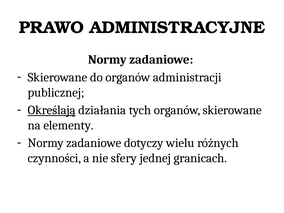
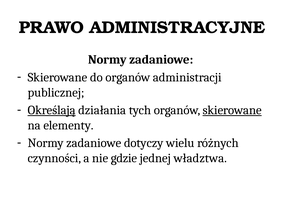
skierowane underline: none -> present (232, 110)
sfery: sfery -> gdzie (124, 158)
granicach: granicach -> władztwa (200, 158)
